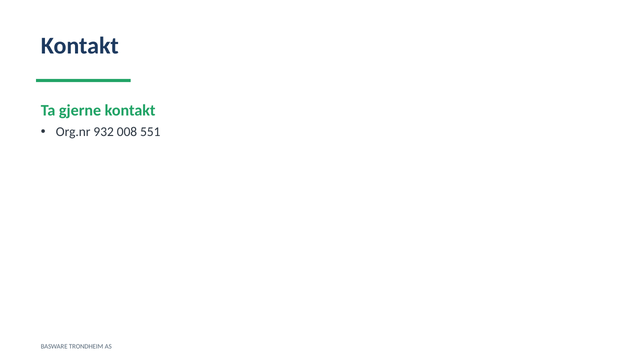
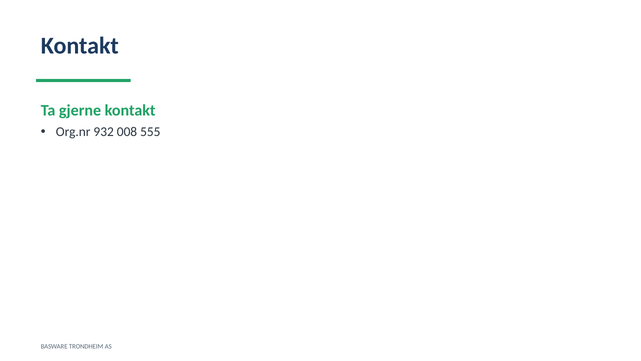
551: 551 -> 555 (150, 132)
